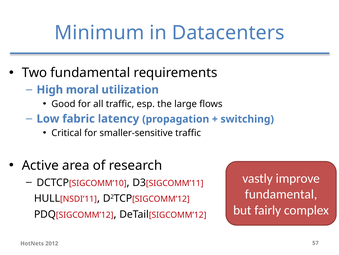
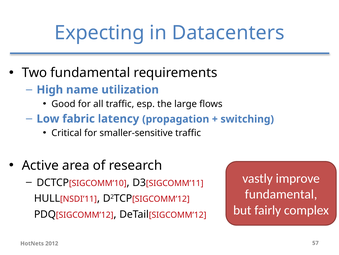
Minimum: Minimum -> Expecting (99, 33)
moral: moral -> name (82, 89)
